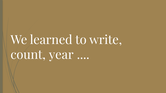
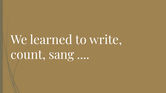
year: year -> sang (61, 55)
